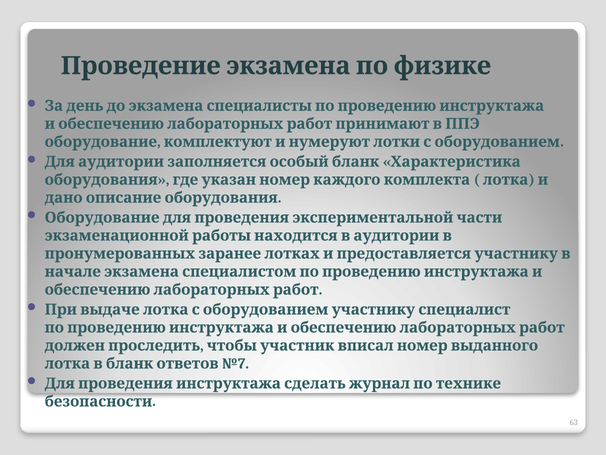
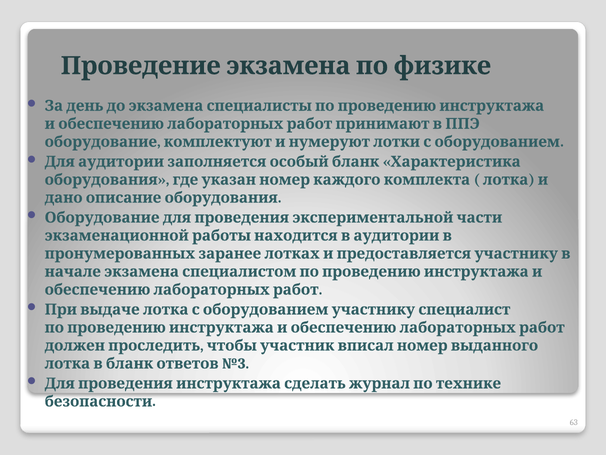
№7: №7 -> №3 (236, 363)
